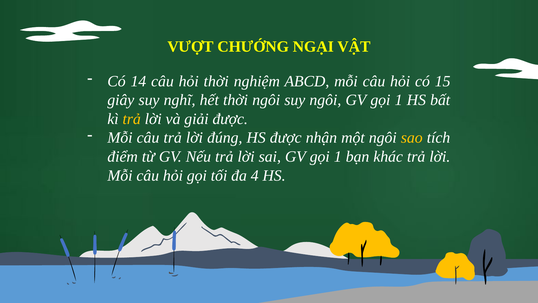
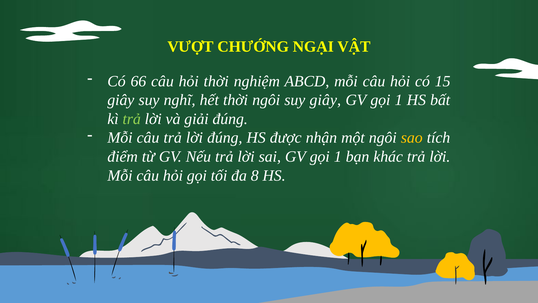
14: 14 -> 66 (138, 81)
suy ngôi: ngôi -> giây (325, 100)
trả colour: yellow -> light green (132, 119)
giải được: được -> đúng (230, 119)
4: 4 -> 8 (255, 175)
